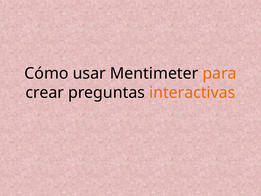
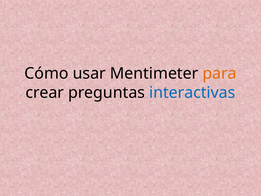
interactivas colour: orange -> blue (192, 92)
